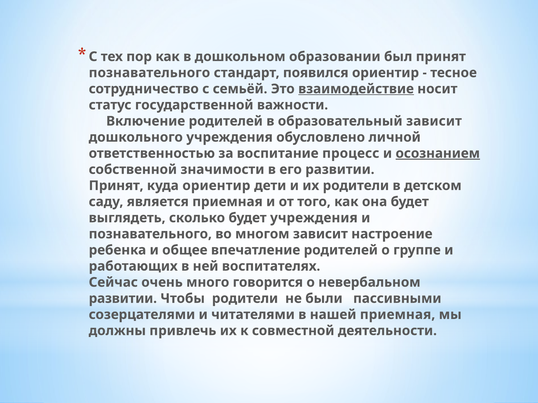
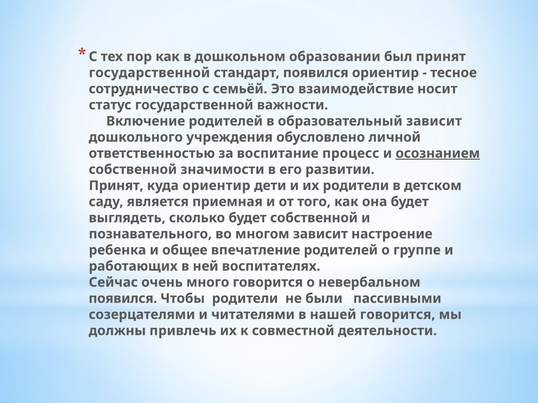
познавательного: познавательного -> государственной (149, 73)
взаимодействие underline: present -> none (356, 89)
будет учреждения: учреждения -> собственной (314, 218)
развитии: развитии -> появился (123, 299)
нашей приемная: приемная -> говорится (398, 315)
